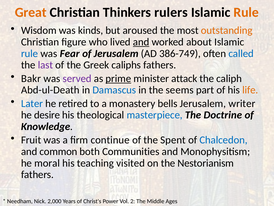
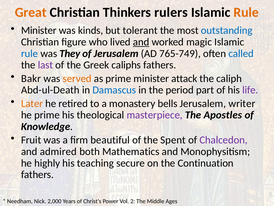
Wisdom: Wisdom -> Minister (39, 30)
aroused: aroused -> tolerant (140, 30)
outstanding colour: orange -> blue (227, 30)
about: about -> magic (199, 42)
Fear: Fear -> They (70, 53)
386-749: 386-749 -> 765-749 (180, 53)
served colour: purple -> orange (77, 78)
prime underline: present -> none (118, 78)
seems: seems -> period (180, 90)
life colour: orange -> purple (250, 90)
Later colour: blue -> orange (32, 103)
he desire: desire -> prime (47, 115)
masterpiece colour: blue -> purple (155, 115)
Doctrine: Doctrine -> Apostles (223, 115)
continue: continue -> beautiful (110, 140)
Chalcedon colour: blue -> purple (223, 140)
common: common -> admired (58, 151)
Communities: Communities -> Mathematics (131, 151)
moral: moral -> highly (47, 163)
visited: visited -> secure (131, 163)
Nestorianism: Nestorianism -> Continuation (206, 163)
